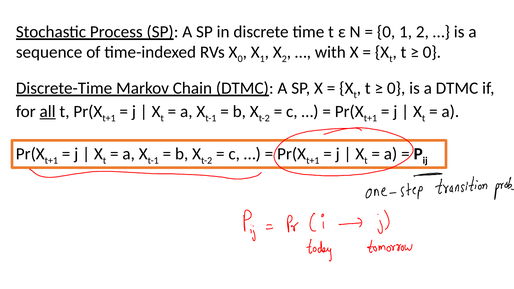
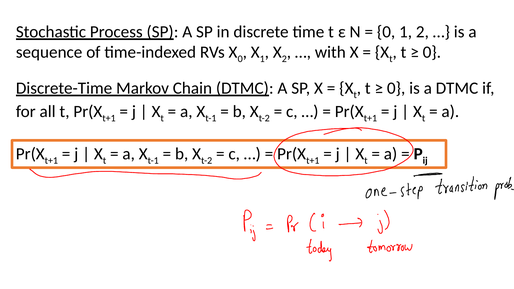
all underline: present -> none (48, 112)
